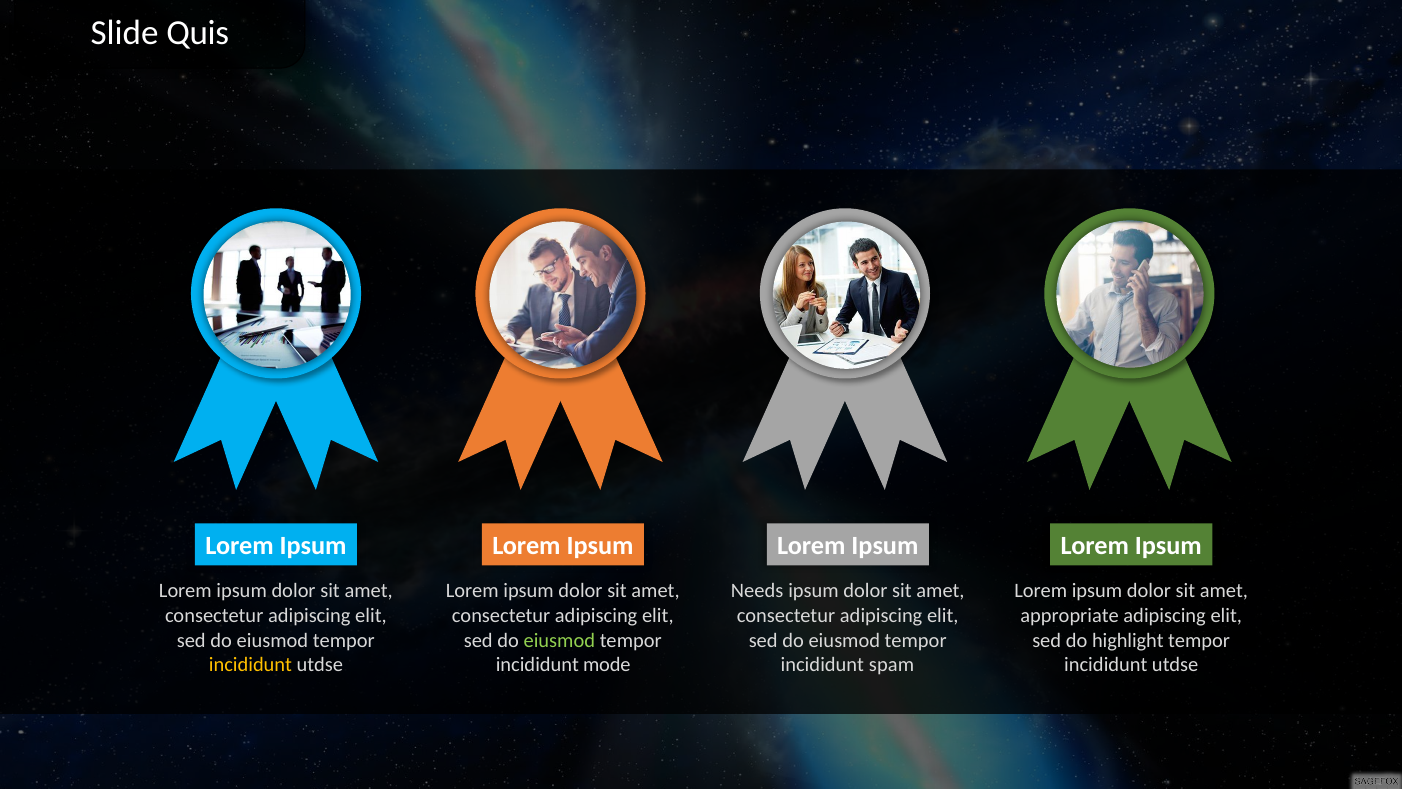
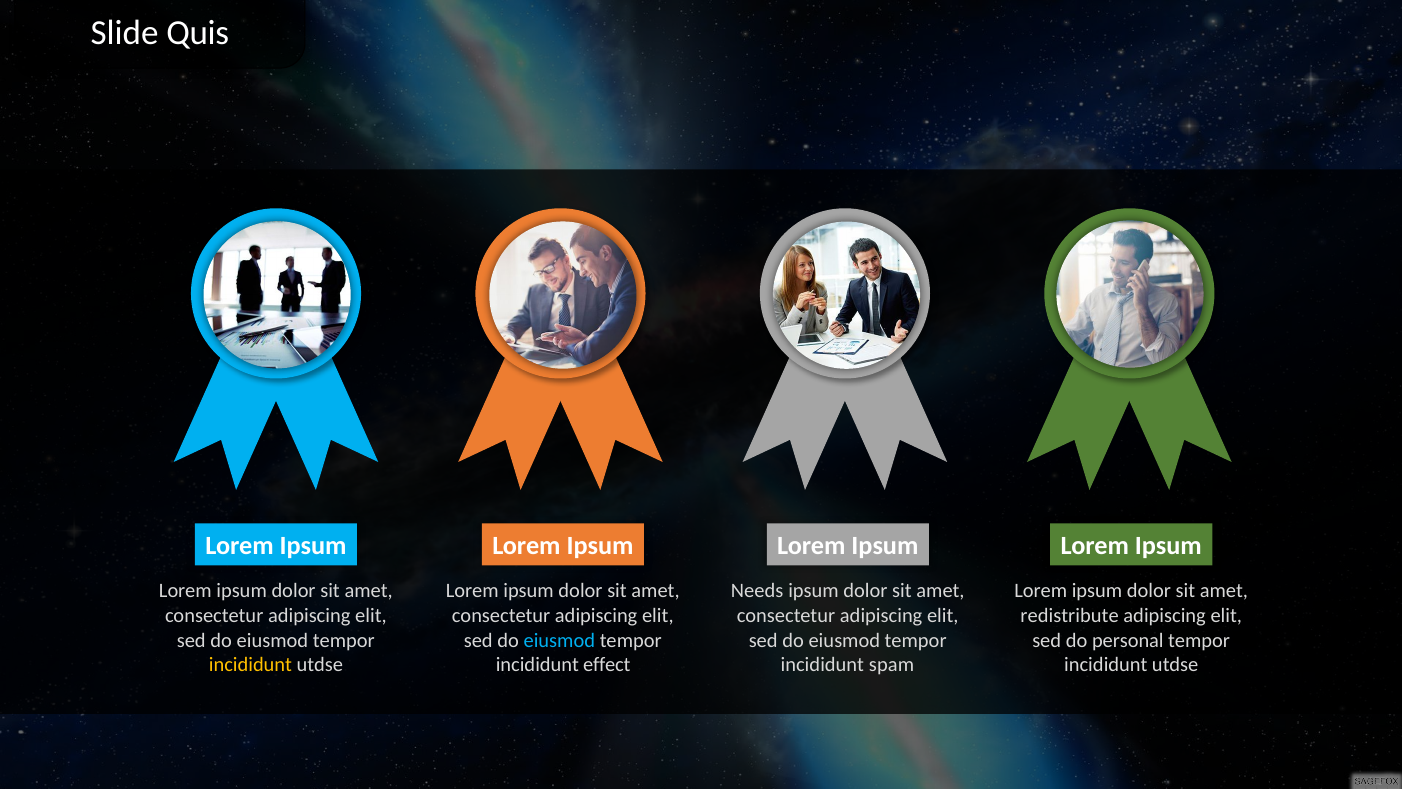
appropriate: appropriate -> redistribute (1070, 615)
eiusmod colour: light green -> light blue (559, 640)
highlight: highlight -> personal (1128, 640)
mode: mode -> effect (607, 665)
